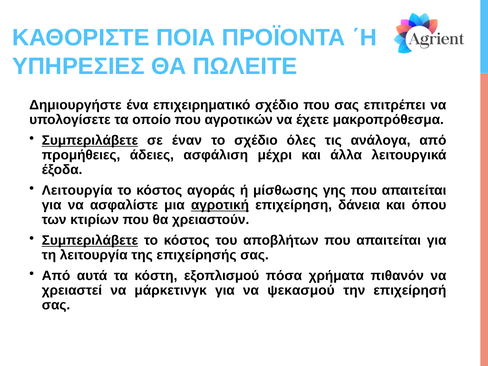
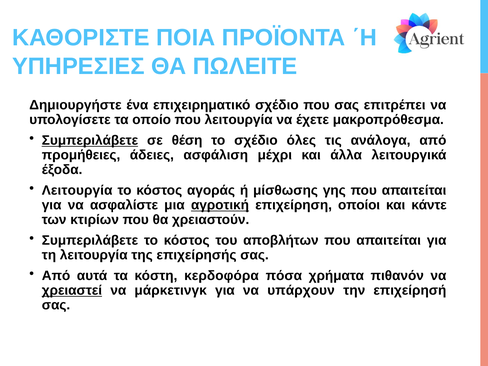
που αγροτικών: αγροτικών -> λειτουργία (239, 120)
έναν: έναν -> θέση (187, 140)
δάνεια: δάνεια -> οποίοι (359, 205)
όπου: όπου -> κάντε (429, 205)
Συμπεριλάβετε underline: present -> none (90, 240)
εξοπλισμού: εξοπλισμού -> κερδοφόρα (222, 276)
χρειαστεί underline: none -> present (72, 290)
ψεκασμού: ψεκασμού -> υπάρχουν (301, 290)
